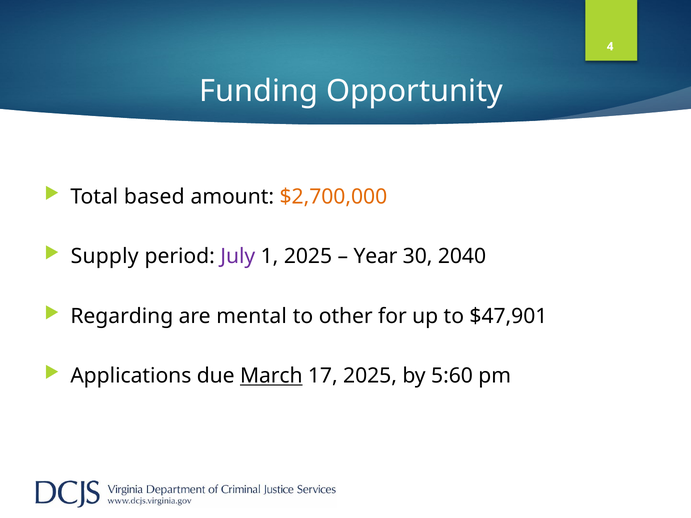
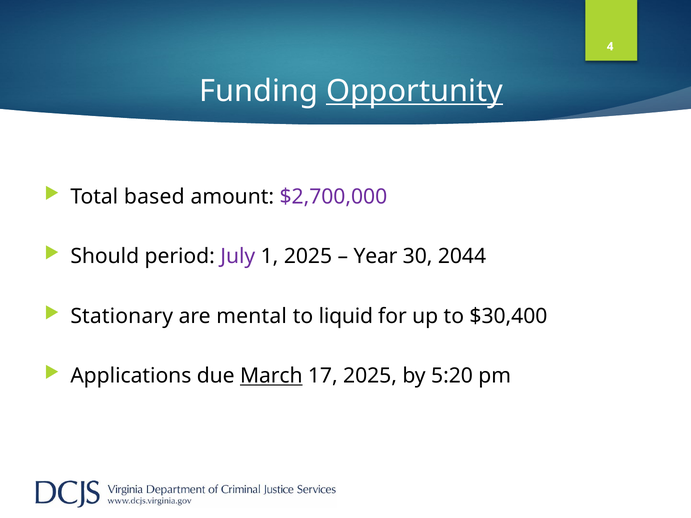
Opportunity underline: none -> present (414, 91)
$2,700,000 colour: orange -> purple (333, 197)
Supply: Supply -> Should (105, 257)
2040: 2040 -> 2044 (462, 257)
Regarding: Regarding -> Stationary (122, 316)
other: other -> liquid (346, 316)
$47,901: $47,901 -> $30,400 (508, 316)
5:60: 5:60 -> 5:20 (452, 376)
